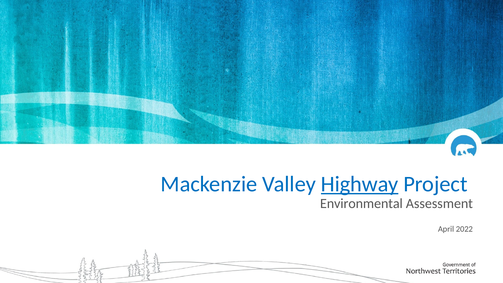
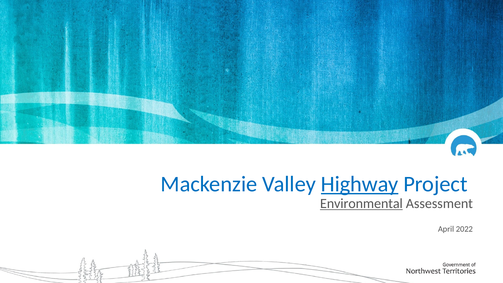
Environmental underline: none -> present (361, 204)
